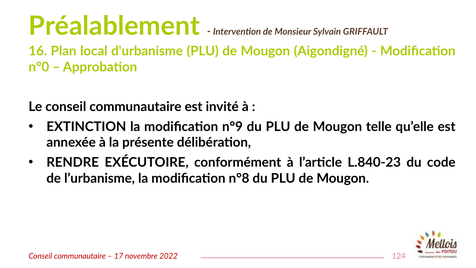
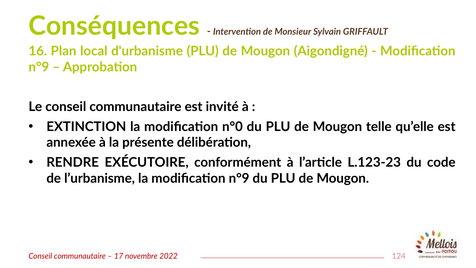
Préalablement: Préalablement -> Conséquences (114, 26)
n°0: n°0 -> n°9 (39, 67)
n°9: n°9 -> n°0 (232, 127)
L.840-23: L.840-23 -> L.123-23 (374, 162)
la modification n°8: n°8 -> n°9 (239, 178)
